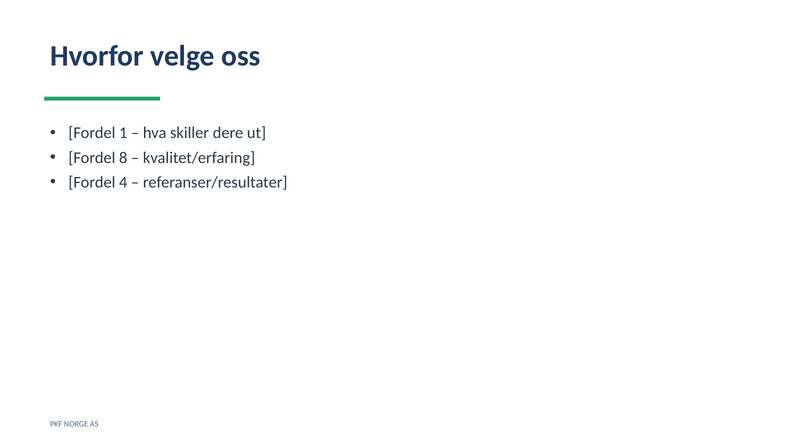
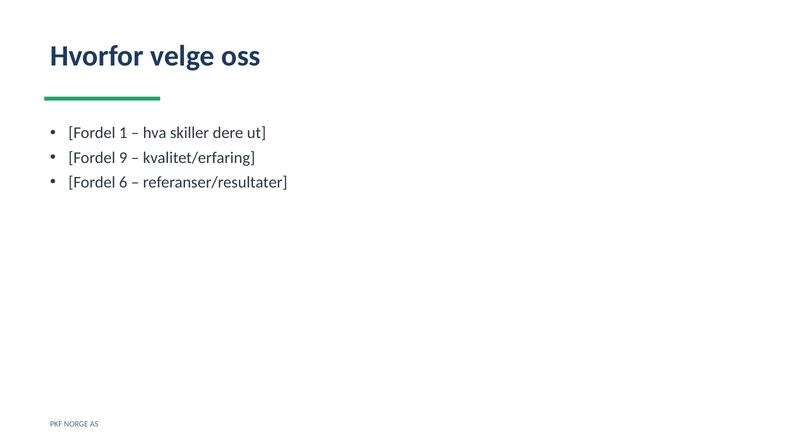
8: 8 -> 9 (123, 158)
4: 4 -> 6 (123, 182)
